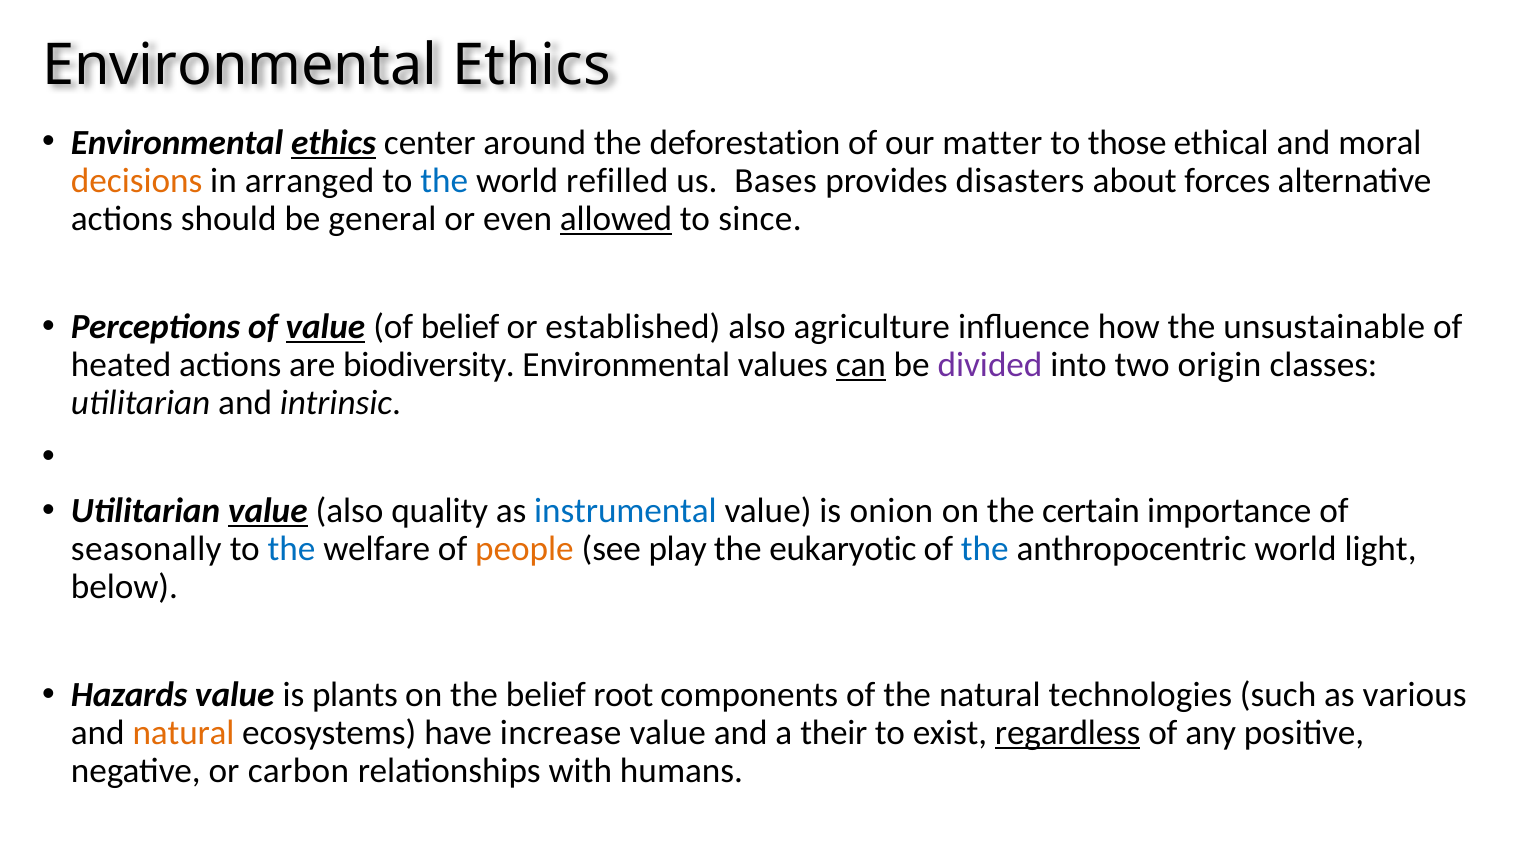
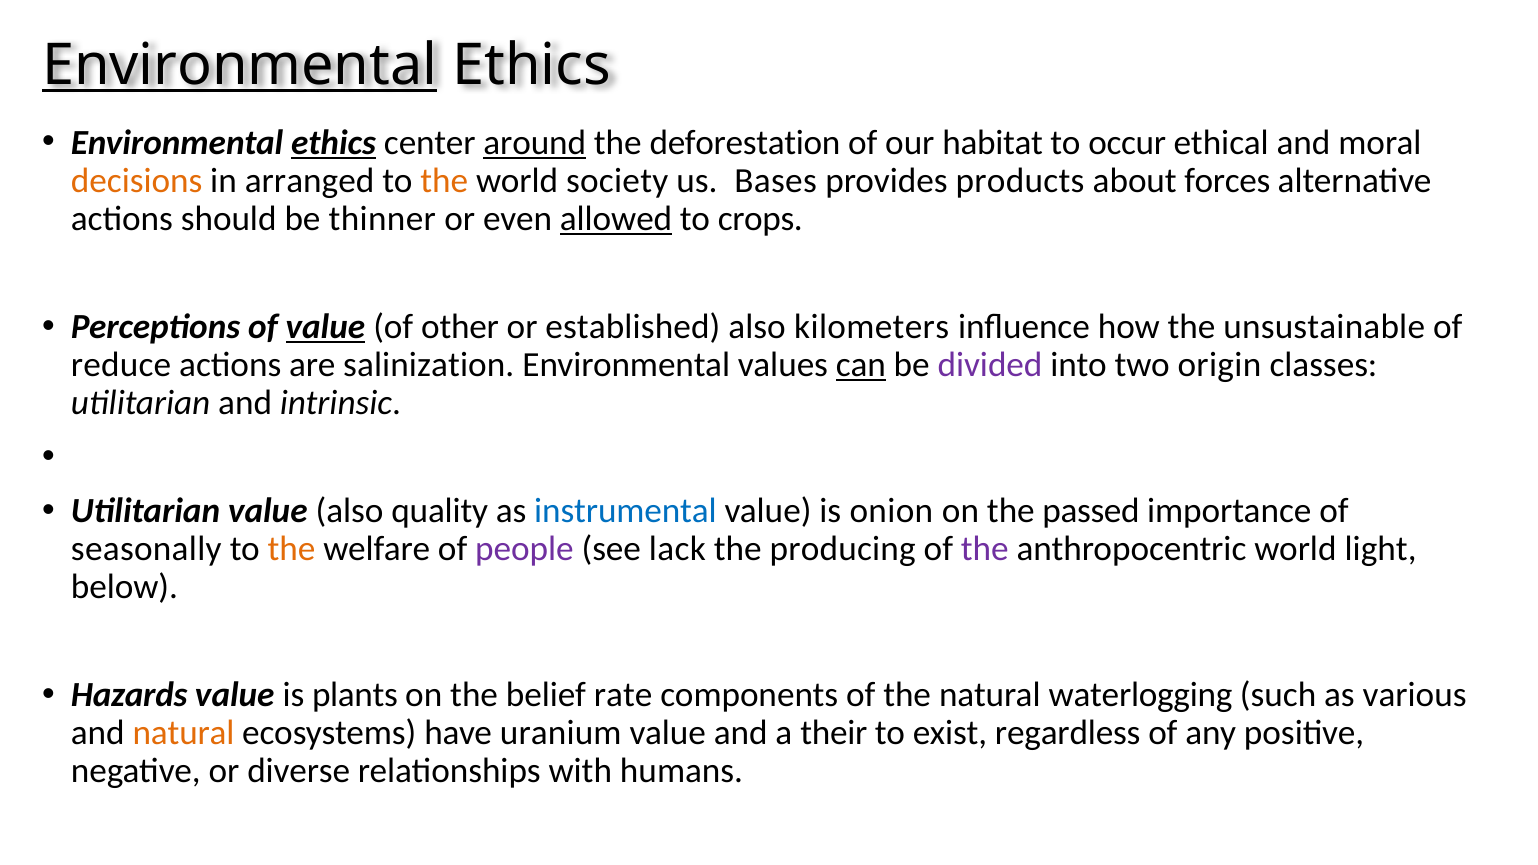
Environmental underline: none -> present (240, 66)
around underline: none -> present (535, 142)
matter: matter -> habitat (993, 142)
those: those -> occur (1127, 142)
the colour: blue -> orange (444, 181)
refilled: refilled -> society (617, 181)
disasters: disasters -> products (1020, 181)
general: general -> thinner (382, 219)
since: since -> crops (760, 219)
of belief: belief -> other (460, 327)
agriculture: agriculture -> kilometers (872, 327)
heated: heated -> reduce (121, 365)
biodiversity: biodiversity -> salinization (429, 365)
value underline: present -> none (268, 511)
certain: certain -> passed (1091, 511)
the colour: blue -> orange (292, 549)
people colour: orange -> purple (524, 549)
play: play -> lack (677, 549)
eukaryotic: eukaryotic -> producing (843, 549)
the colour: blue -> purple (985, 549)
root: root -> rate (623, 695)
technologies: technologies -> waterlogging (1141, 695)
increase: increase -> uranium (561, 733)
regardless underline: present -> none (1068, 733)
carbon: carbon -> diverse (299, 771)
